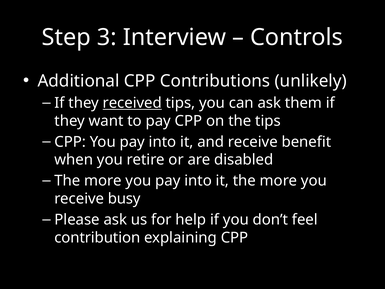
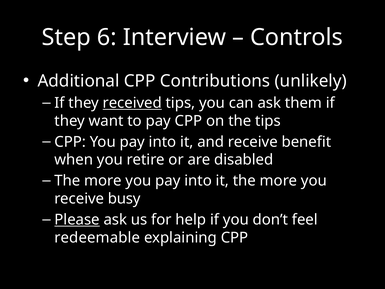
3: 3 -> 6 (107, 37)
Please underline: none -> present (77, 219)
contribution: contribution -> redeemable (97, 237)
